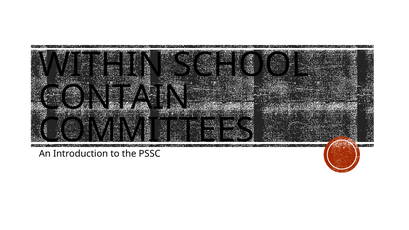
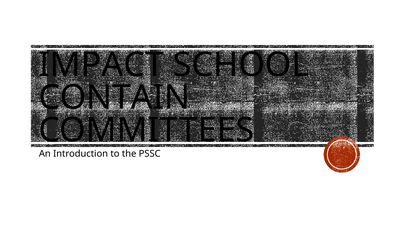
WITHIN: WITHIN -> IMPACT (101, 65)
